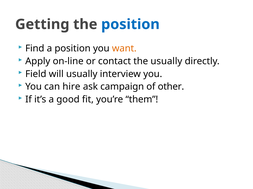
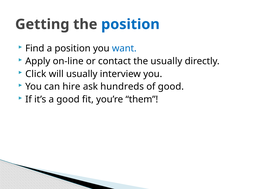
want colour: orange -> blue (124, 49)
Field: Field -> Click (36, 74)
campaign: campaign -> hundreds (122, 87)
of other: other -> good (171, 87)
